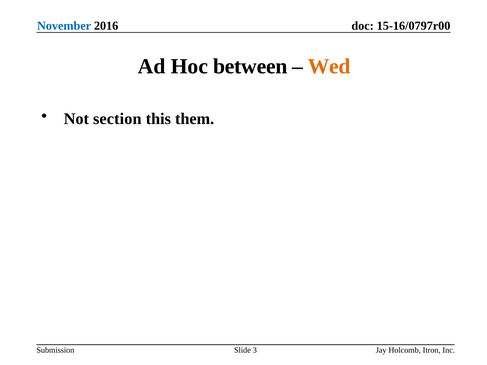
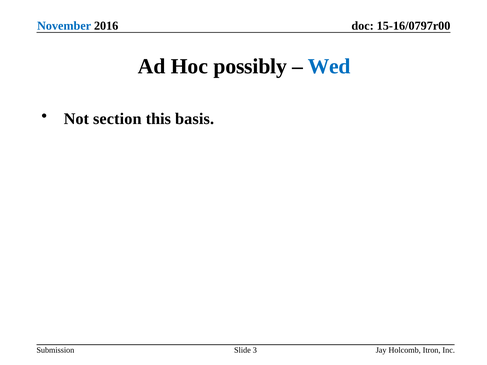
between: between -> possibly (250, 66)
Wed colour: orange -> blue (329, 66)
them: them -> basis (195, 119)
